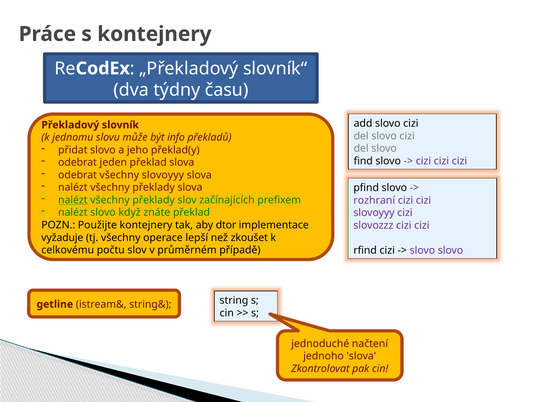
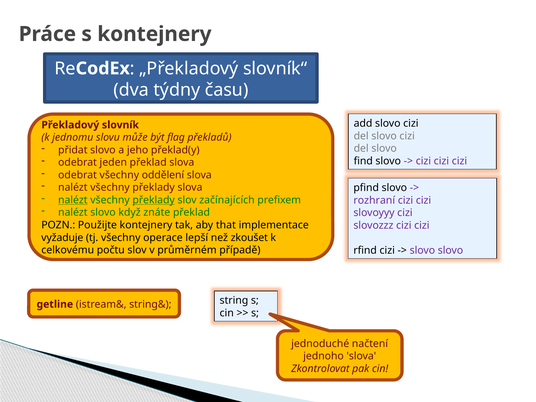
info: info -> flag (176, 137)
všechny slovoyyy: slovoyyy -> oddělení (163, 175)
překlady underline: none -> present (154, 200)
dtor: dtor -> that (226, 225)
